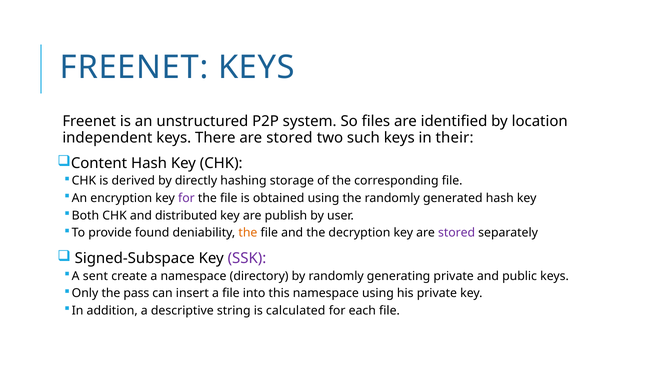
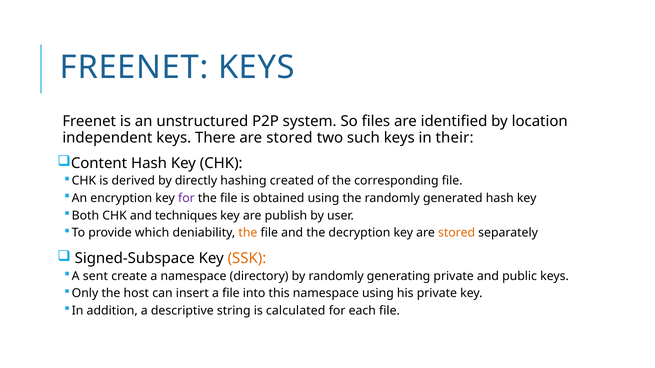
storage: storage -> created (292, 181)
distributed: distributed -> techniques (186, 216)
found: found -> which (152, 233)
stored colour: purple -> orange (457, 233)
SSK colour: purple -> orange (247, 259)
pass: pass -> host (136, 294)
